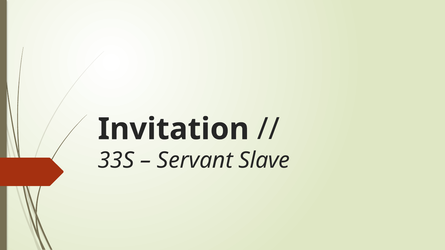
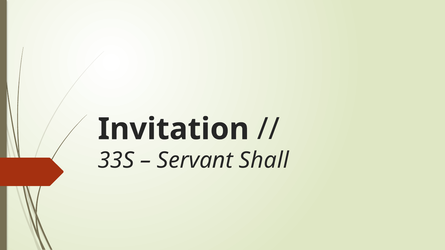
Slave: Slave -> Shall (264, 161)
